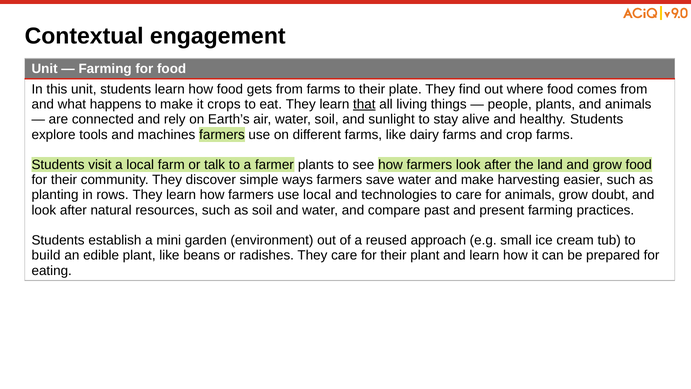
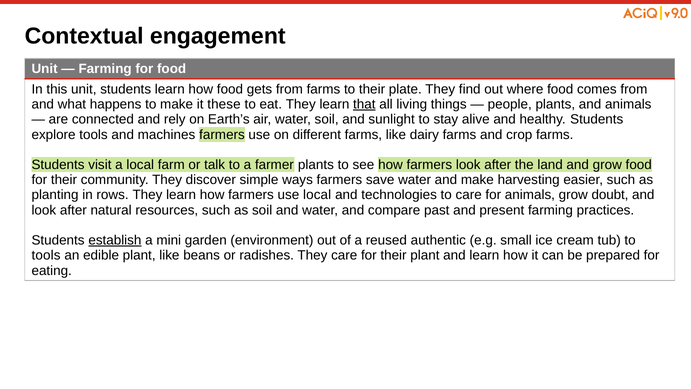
crops: crops -> these (224, 104)
establish underline: none -> present (115, 240)
approach: approach -> authentic (438, 240)
build: build -> tools (46, 255)
